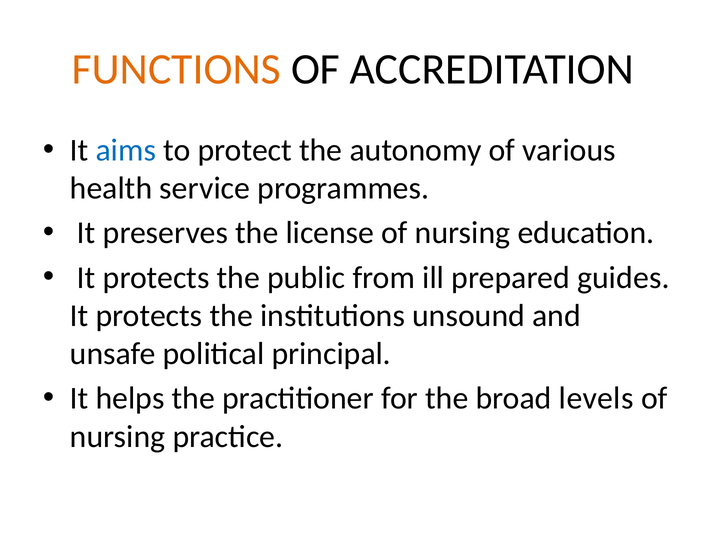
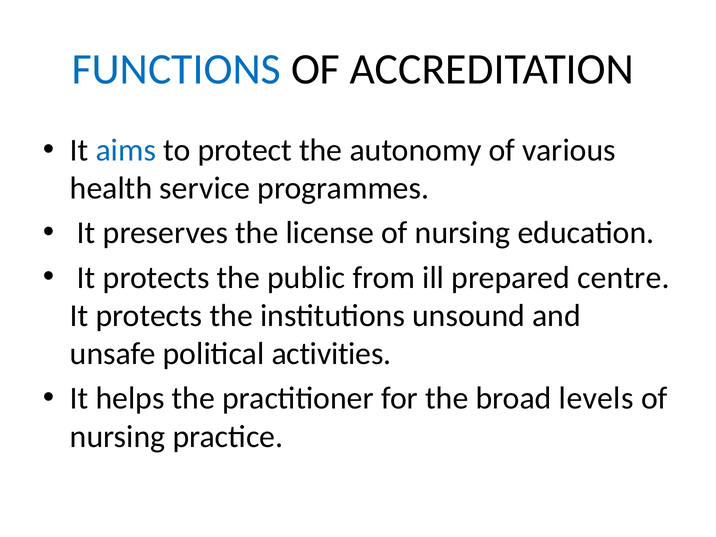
FUNCTIONS colour: orange -> blue (176, 69)
guides: guides -> centre (623, 278)
principal: principal -> activities (331, 354)
